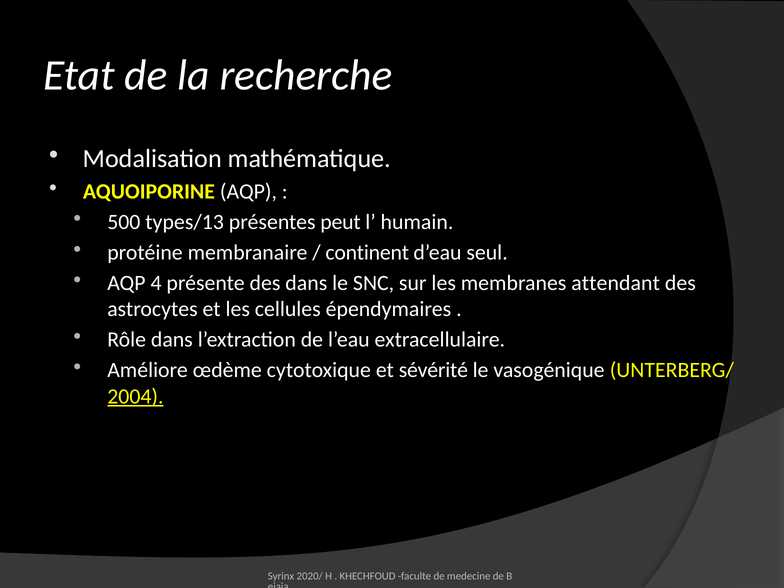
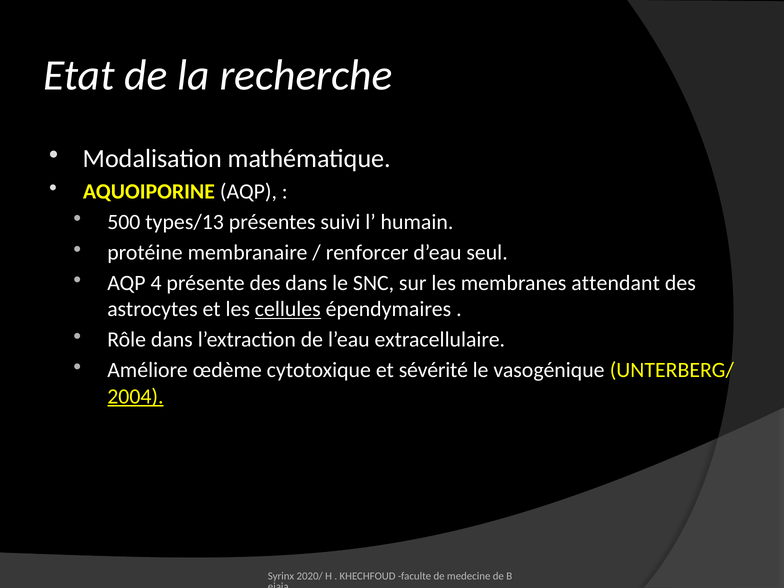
peut: peut -> suivi (340, 222)
continent: continent -> renforcer (367, 252)
cellules underline: none -> present (288, 309)
